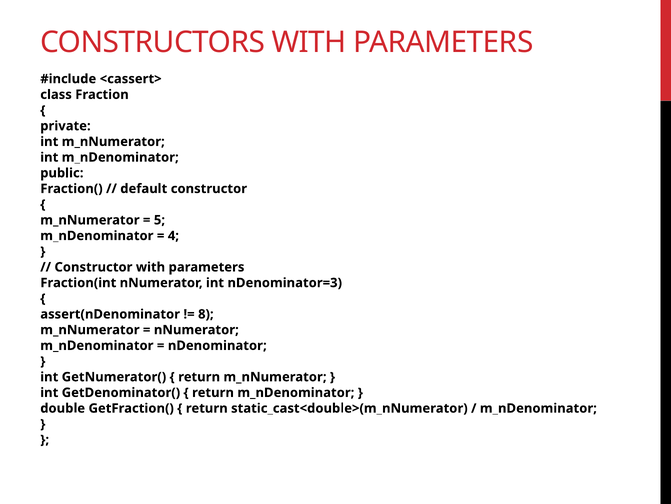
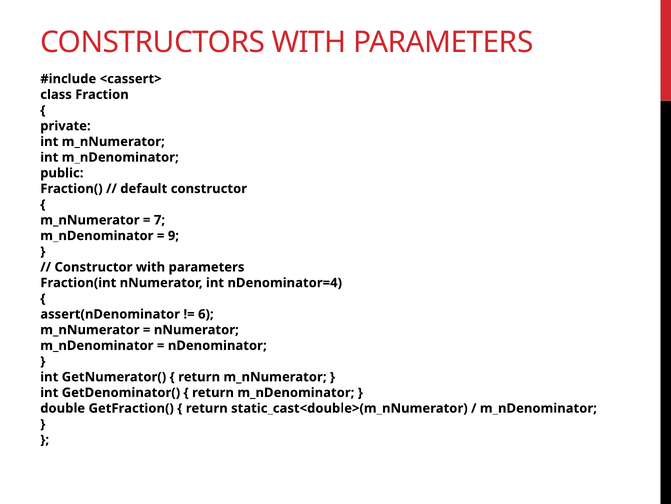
5: 5 -> 7 (159, 220)
4: 4 -> 9 (173, 235)
nDenominator=3: nDenominator=3 -> nDenominator=4 (285, 282)
8: 8 -> 6 (206, 314)
